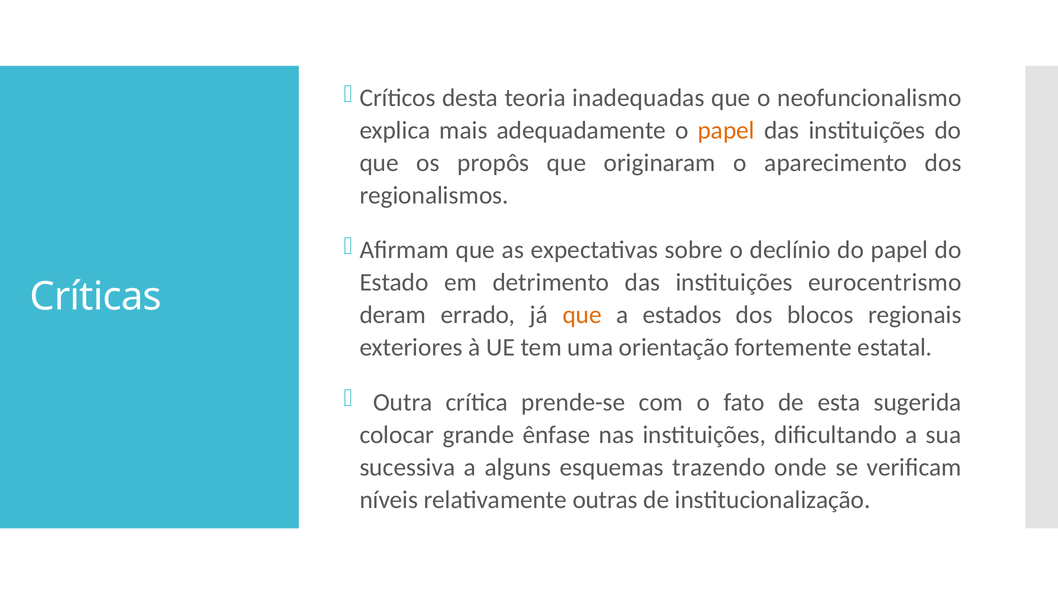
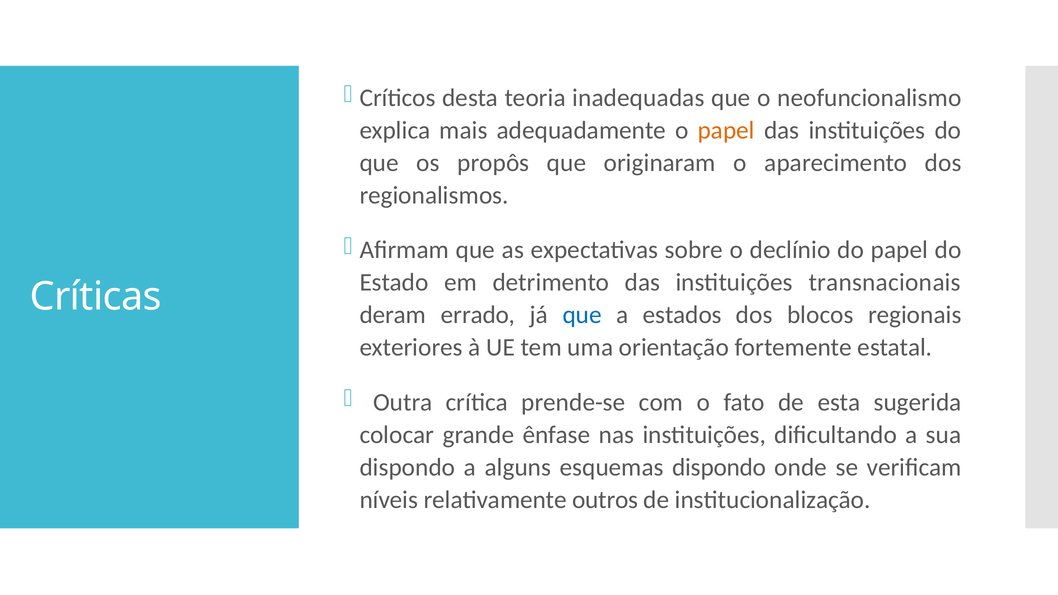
eurocentrismo: eurocentrismo -> transnacionais (885, 283)
que colour: orange -> blue (582, 315)
sucessiva: sucessiva -> dispondo (407, 467)
esquemas trazendo: trazendo -> dispondo (719, 467)
outras: outras -> outros (605, 500)
